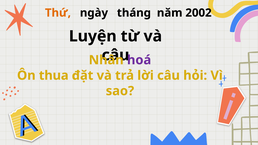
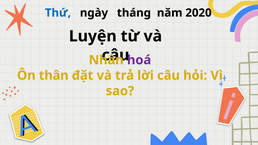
Thứ colour: orange -> blue (58, 13)
2002: 2002 -> 2020 (199, 13)
thua: thua -> thân (54, 76)
